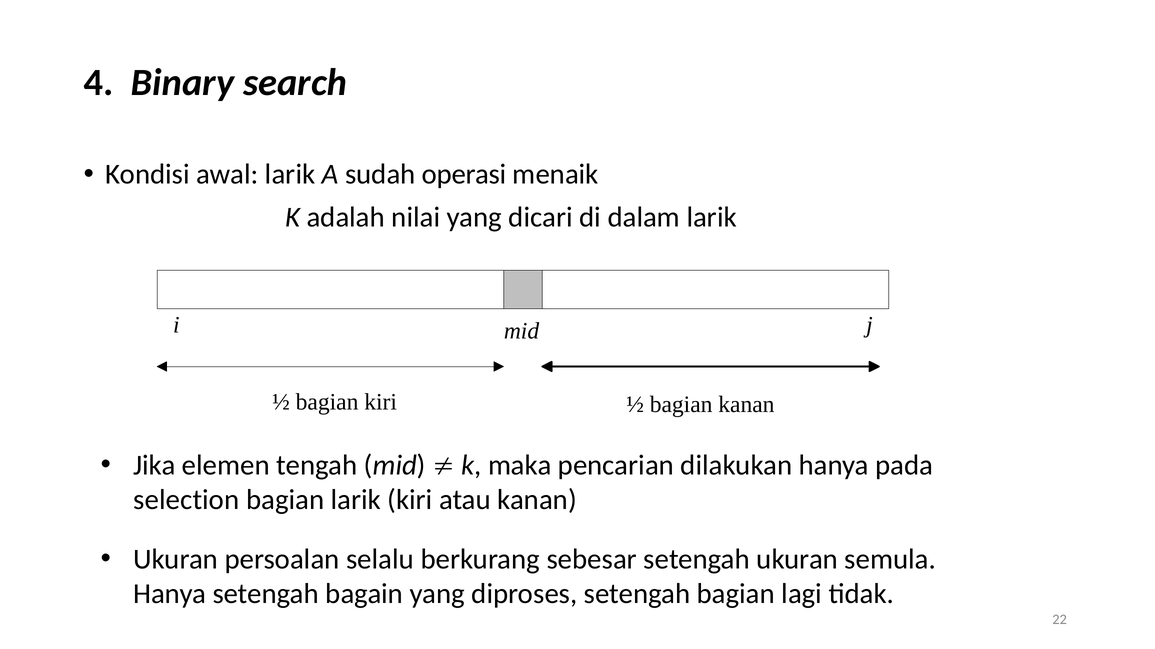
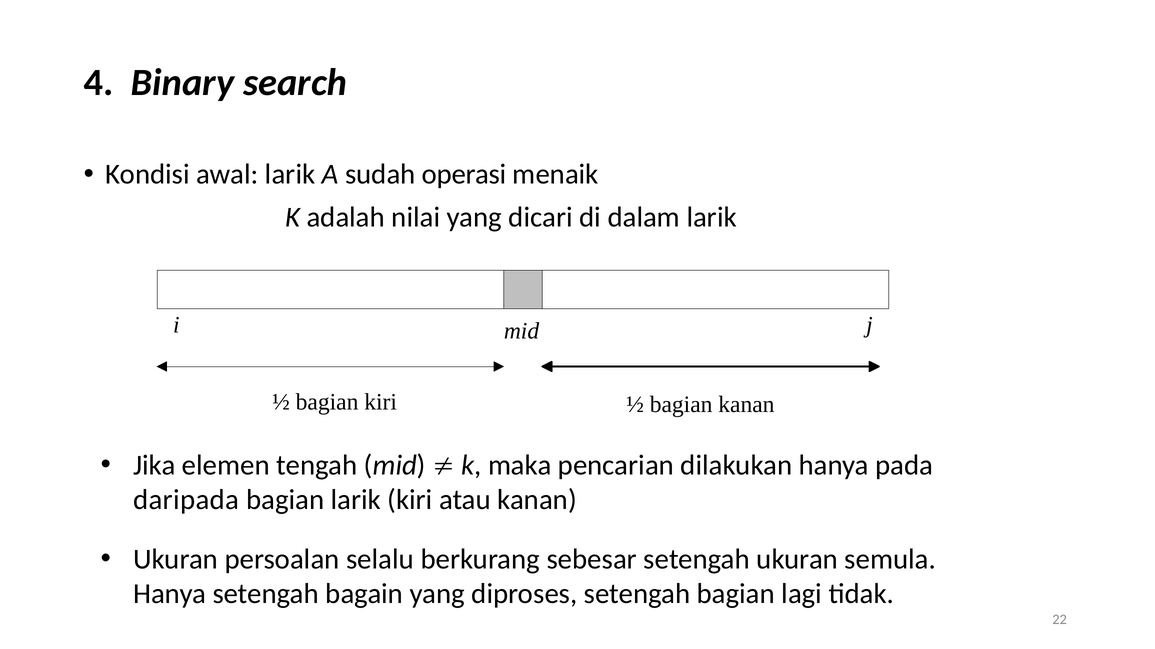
selection: selection -> daripada (186, 500)
